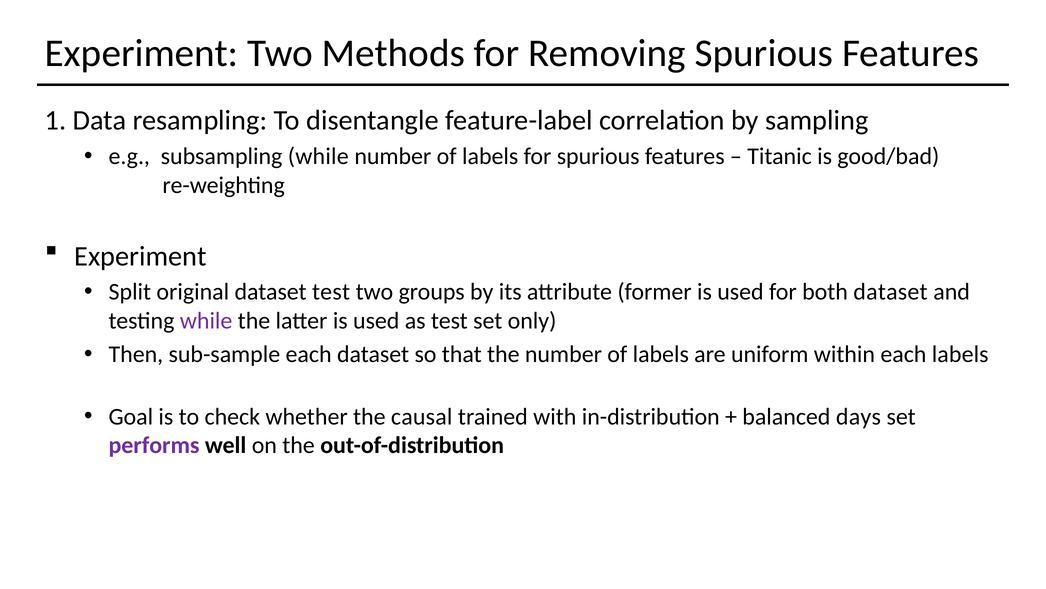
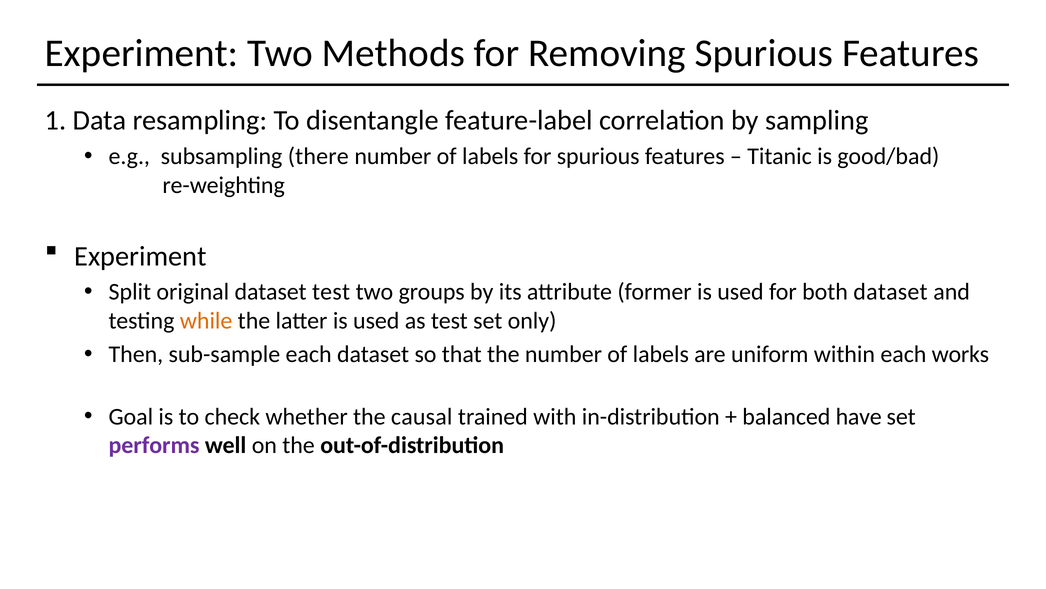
subsampling while: while -> there (318, 156)
while colour: purple -> orange (206, 320)
each labels: labels -> works (960, 354)
days: days -> have (859, 416)
